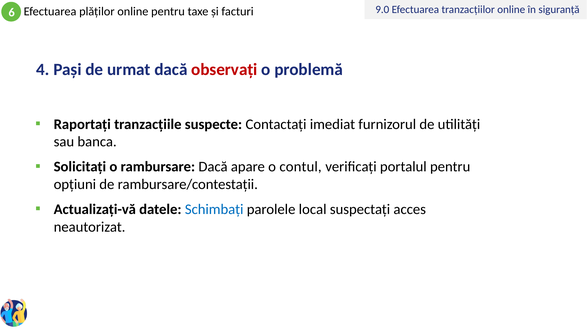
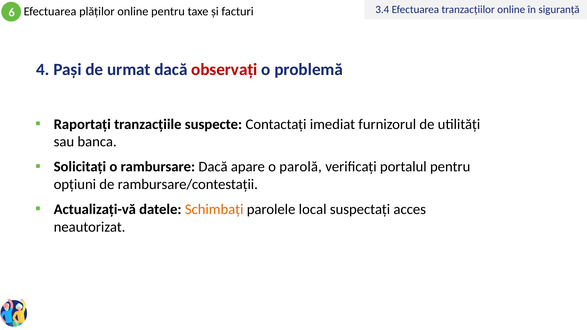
9.0: 9.0 -> 3.4 (382, 10)
contul: contul -> parolă (301, 167)
Schimbați colour: blue -> orange (214, 209)
